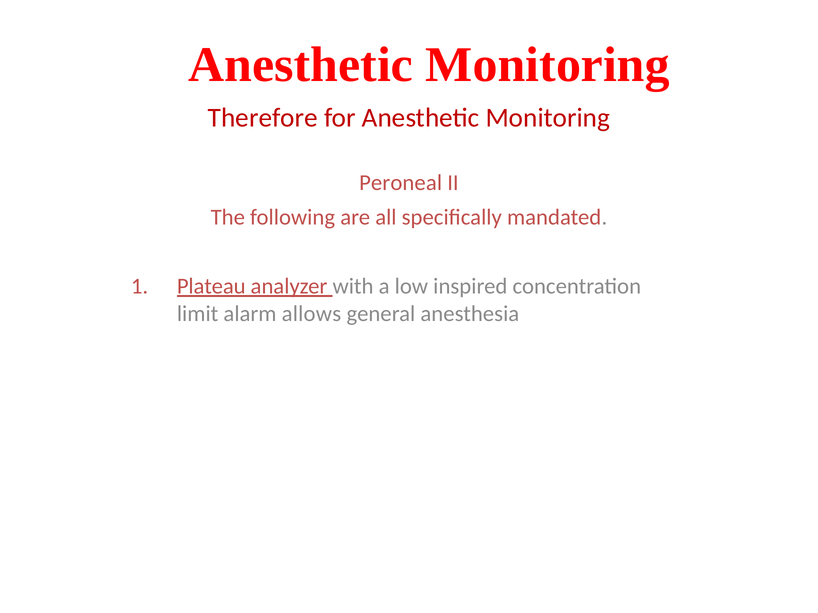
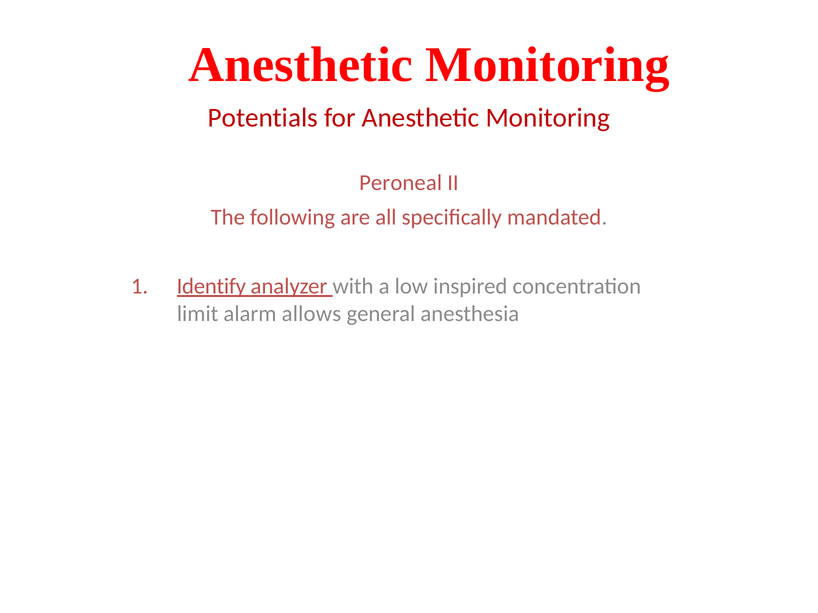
Therefore: Therefore -> Potentials (263, 118)
Plateau: Plateau -> Identify (211, 287)
